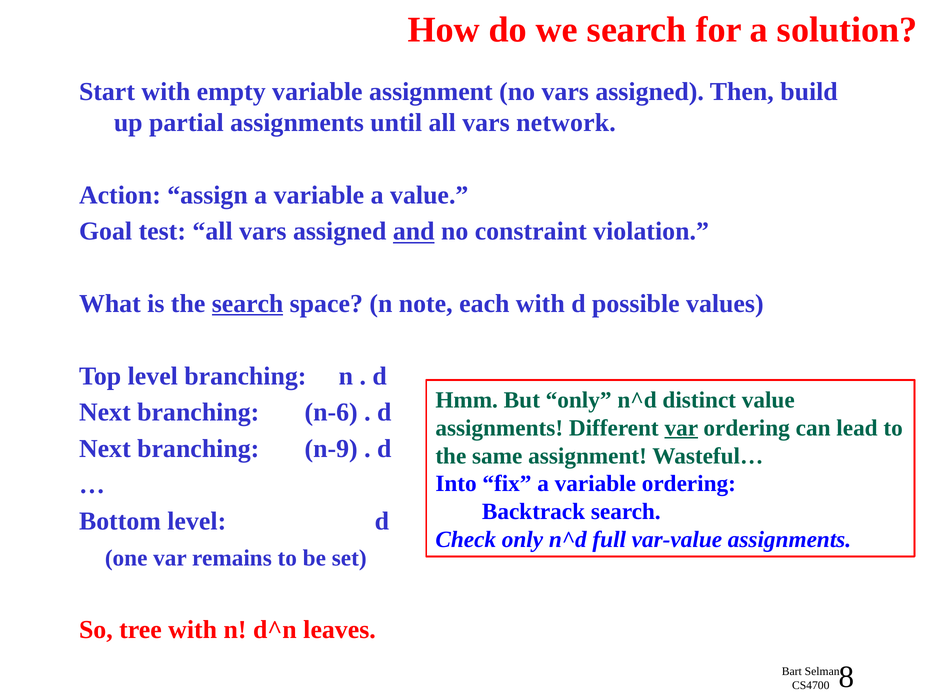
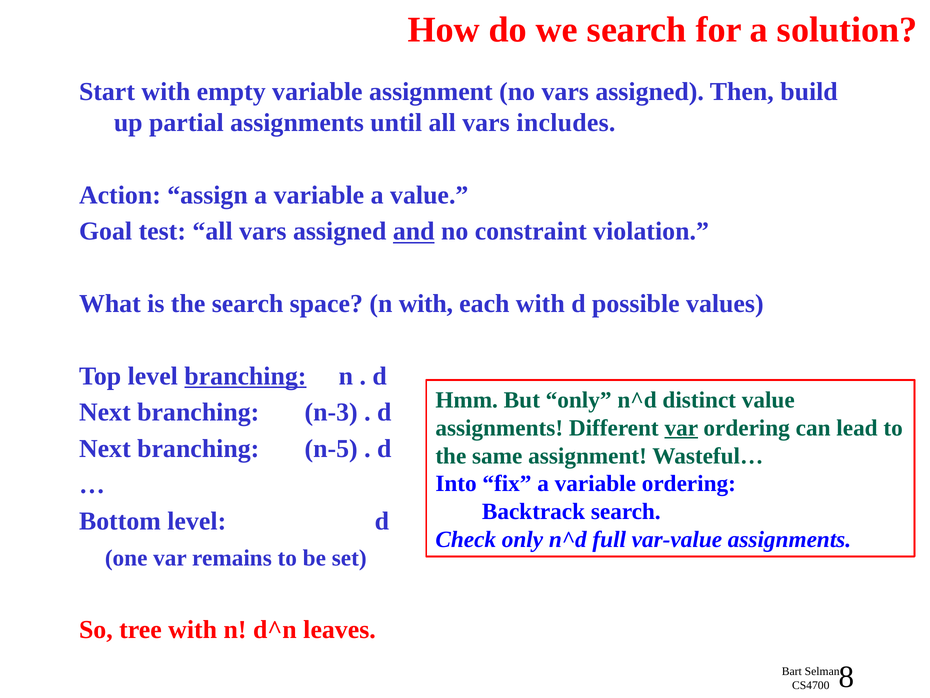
network: network -> includes (566, 123)
search underline: present -> none (248, 304)
n note: note -> with (426, 304)
branching underline: none -> present (245, 376)
n-6: n-6 -> n-3 (331, 412)
n-9: n-9 -> n-5 (331, 448)
